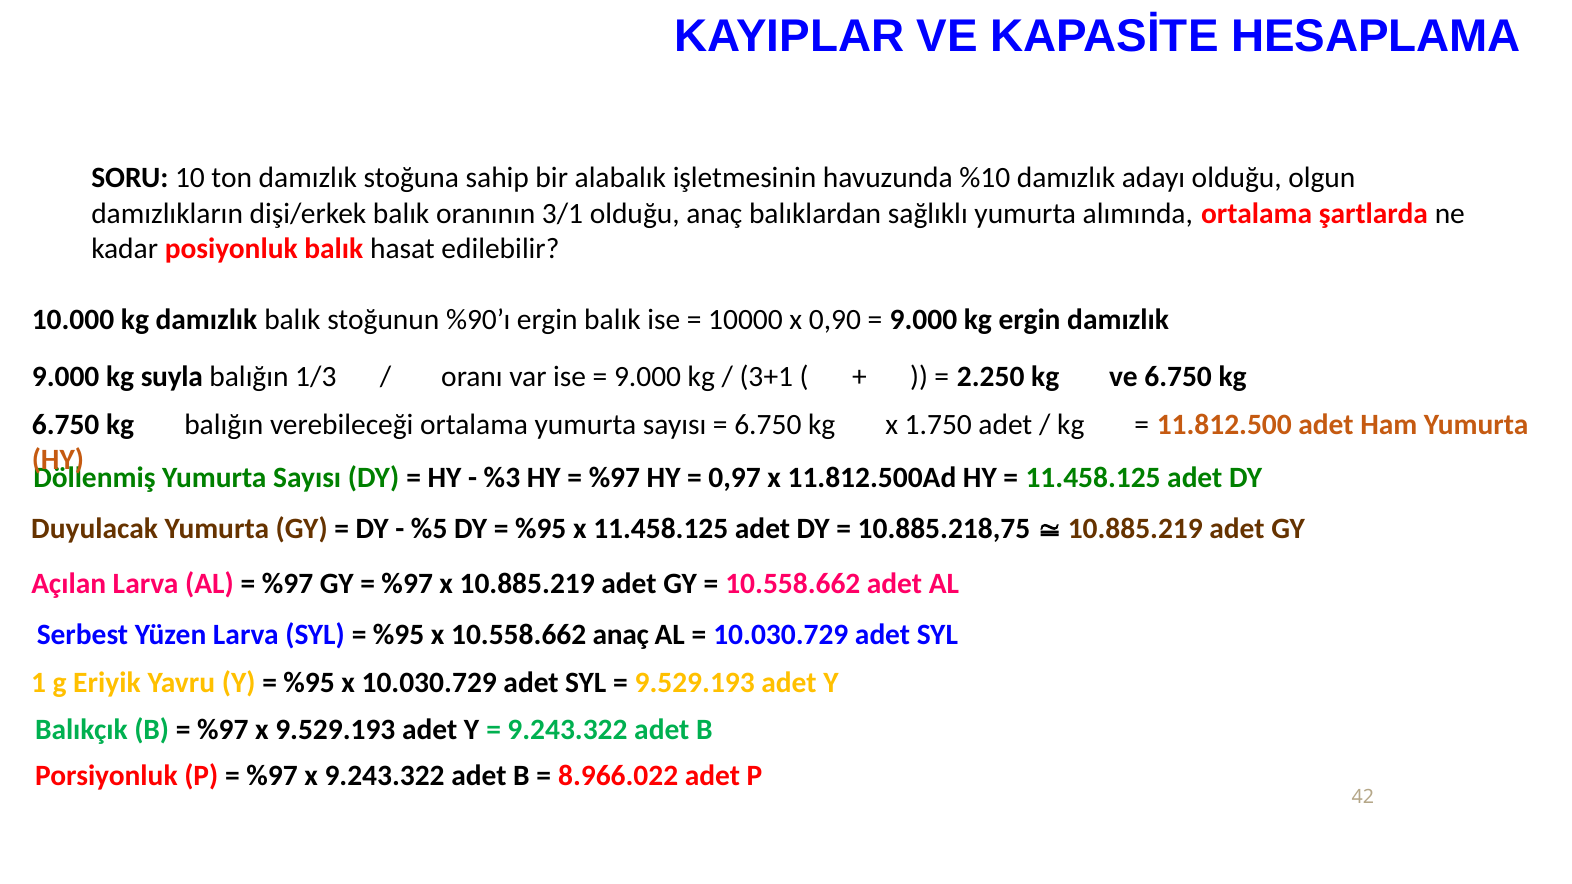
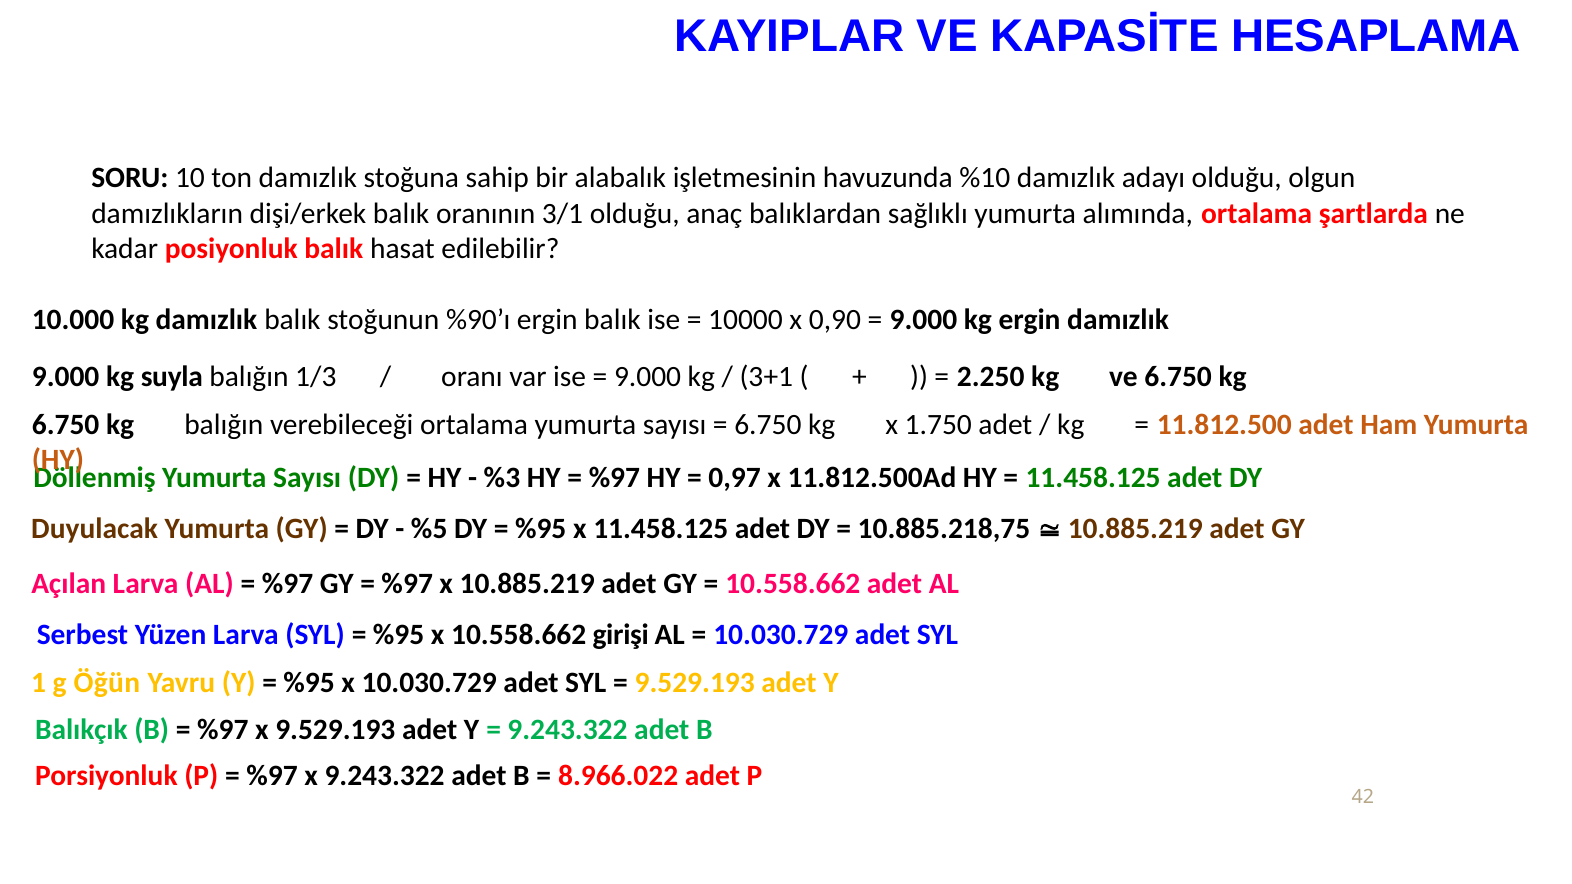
10.558.662 anaç: anaç -> girişi (621, 635)
Eriyik: Eriyik -> Öğün (107, 683)
